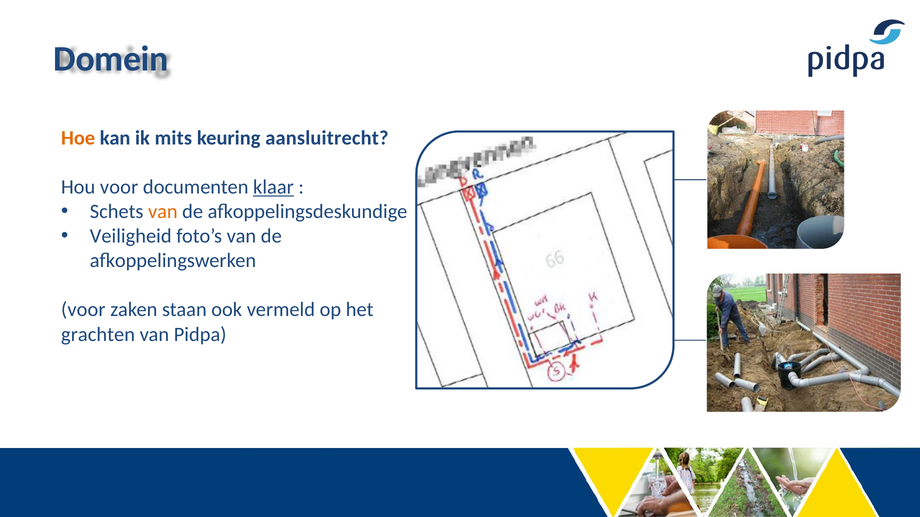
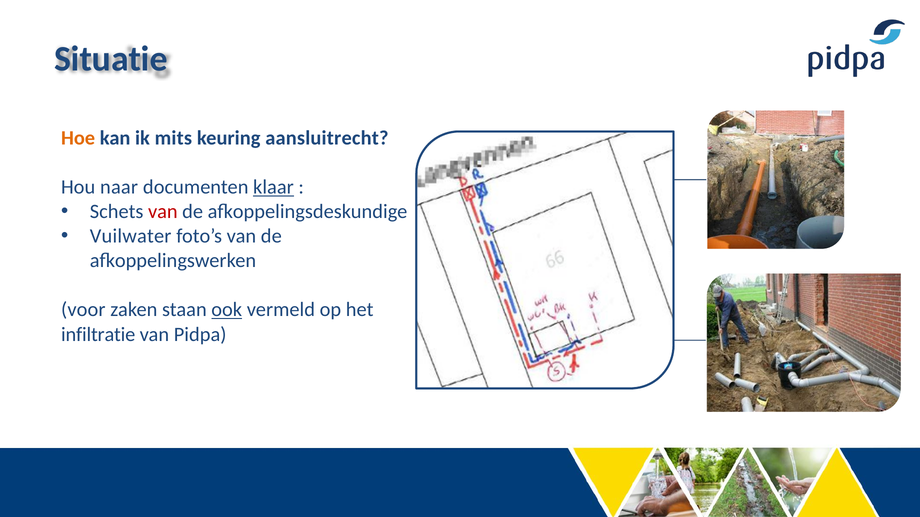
Domein: Domein -> Situatie (111, 59)
Hou voor: voor -> naar (119, 187)
van colour: orange -> red (163, 212)
Veiligheid: Veiligheid -> Vuilwater (131, 236)
ook underline: none -> present (227, 310)
grachten: grachten -> infiltratie (98, 335)
